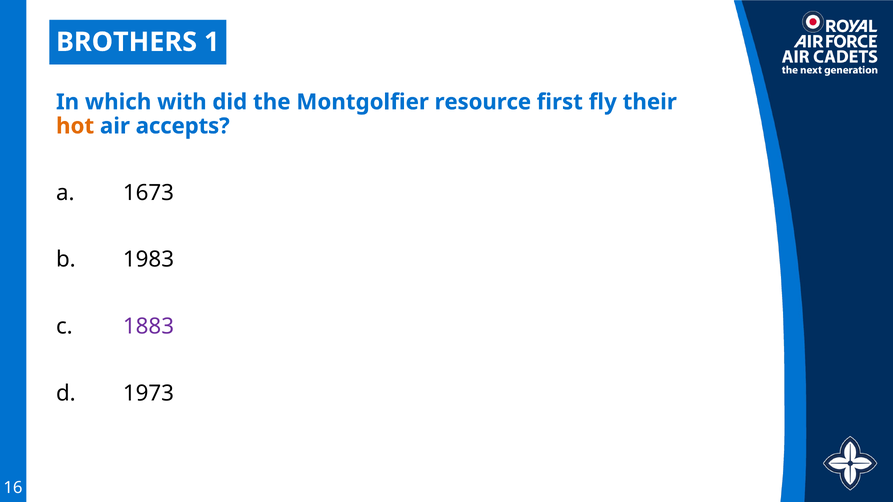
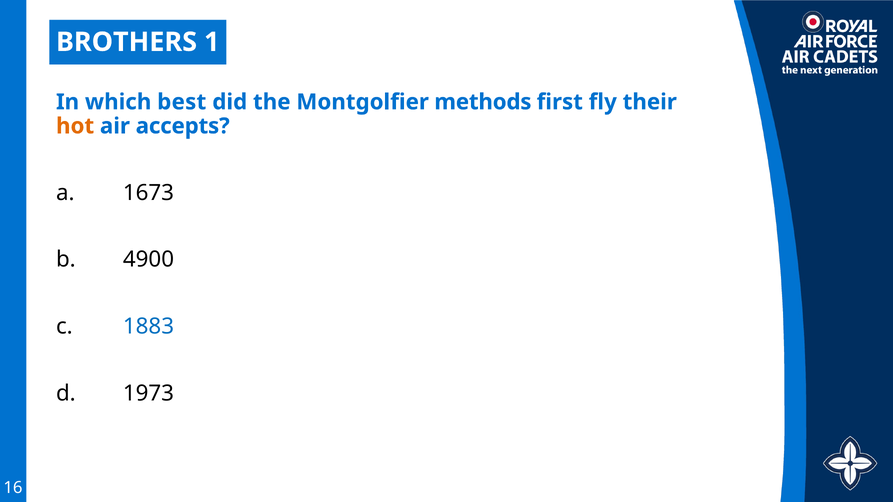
with: with -> best (182, 102)
resource: resource -> methods (483, 102)
1983: 1983 -> 4900 (149, 260)
1883 colour: purple -> blue (149, 327)
